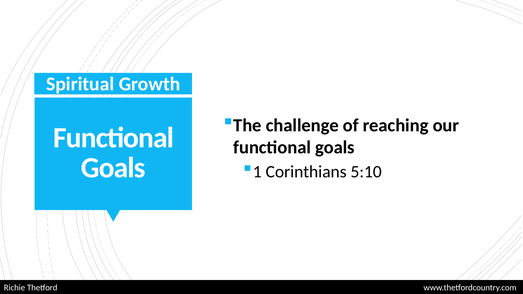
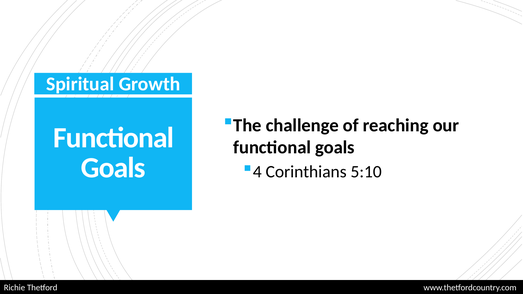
1: 1 -> 4 (257, 172)
